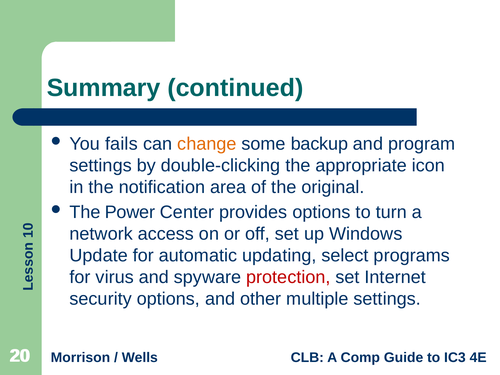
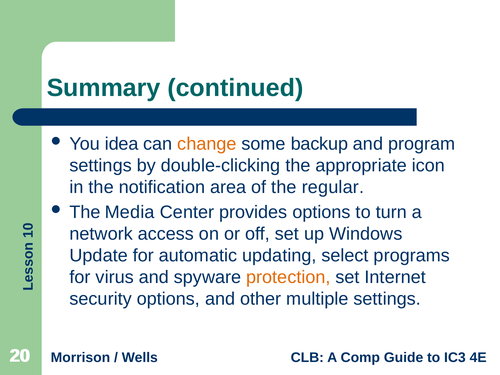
fails: fails -> idea (122, 144)
original: original -> regular (333, 187)
Power: Power -> Media (130, 212)
protection colour: red -> orange (288, 277)
